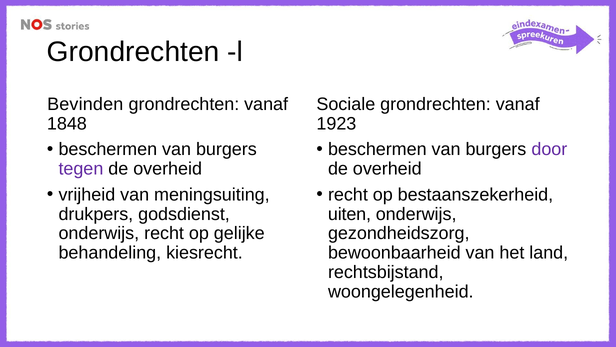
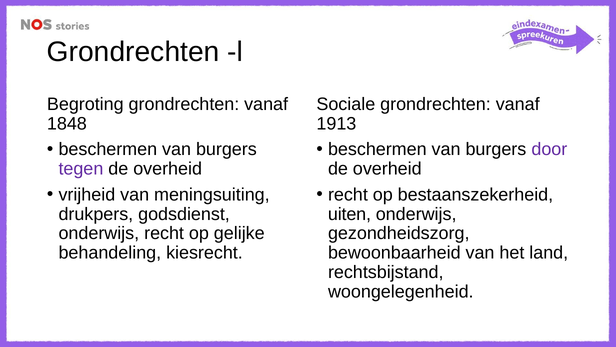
Bevinden: Bevinden -> Begroting (85, 104)
1923: 1923 -> 1913 (336, 123)
